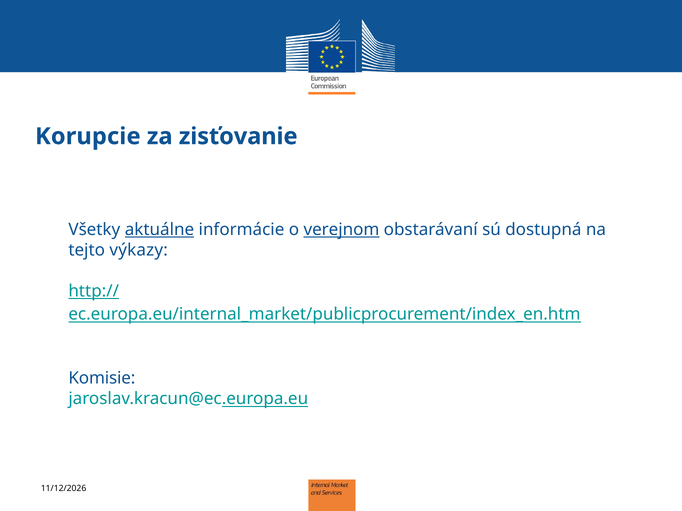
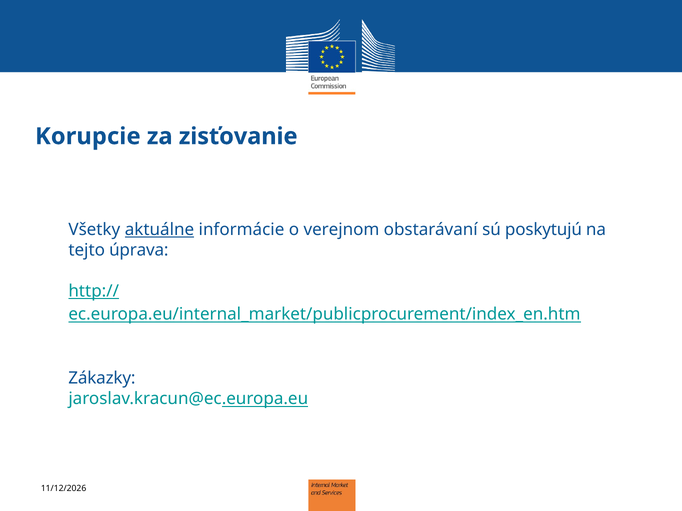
verejnom underline: present -> none (341, 230)
dostupná: dostupná -> poskytujú (543, 230)
výkazy: výkazy -> úprava (139, 250)
Komisie: Komisie -> Zákazky (102, 379)
